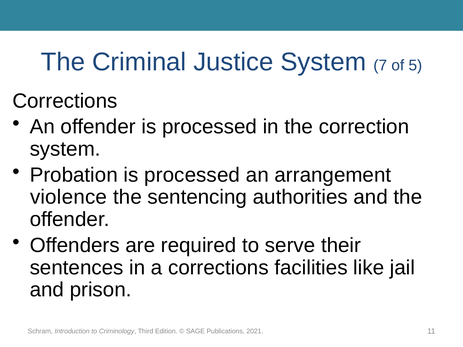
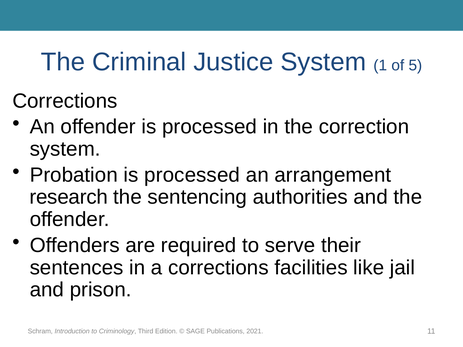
7: 7 -> 1 (380, 65)
violence: violence -> research (69, 197)
